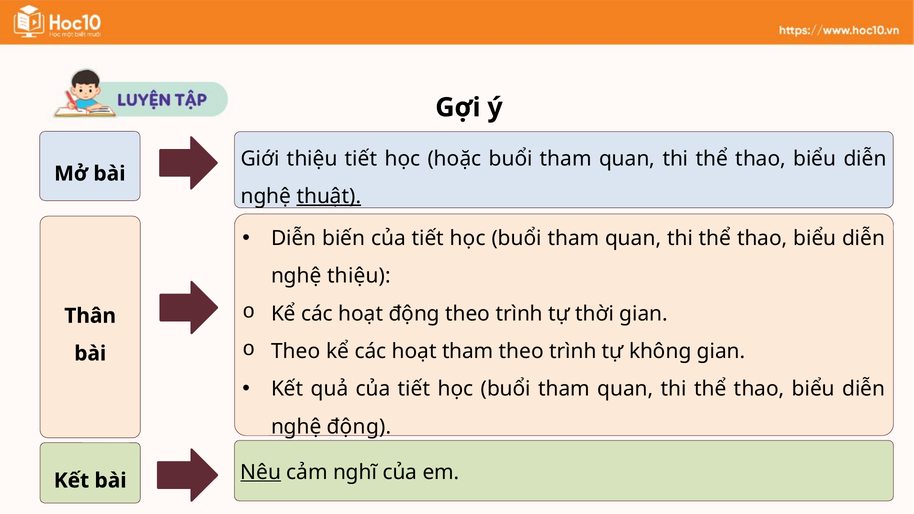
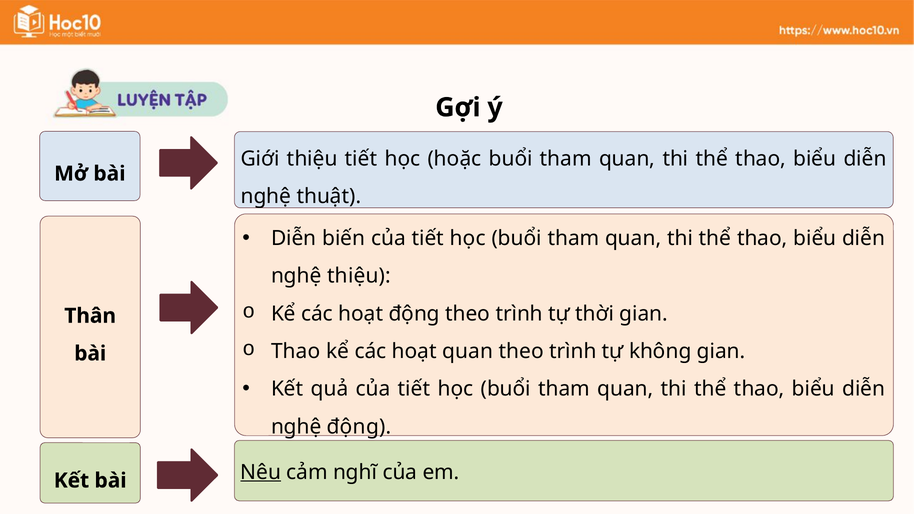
thuật underline: present -> none (329, 196)
Theo: Theo -> Thao (296, 351)
hoạt tham: tham -> quan (468, 351)
